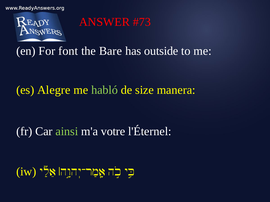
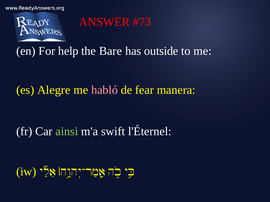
font: font -> help (68, 51)
habló colour: light green -> pink (105, 90)
size: size -> fear (145, 90)
votre: votre -> swift (113, 132)
